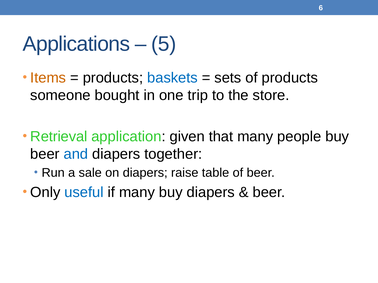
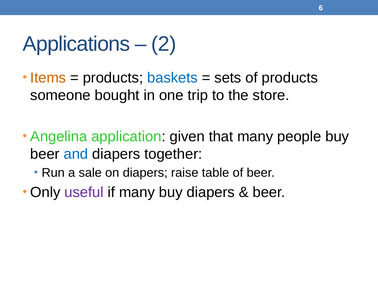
5: 5 -> 2 (164, 44)
Retrieval: Retrieval -> Angelina (59, 137)
useful colour: blue -> purple (84, 193)
